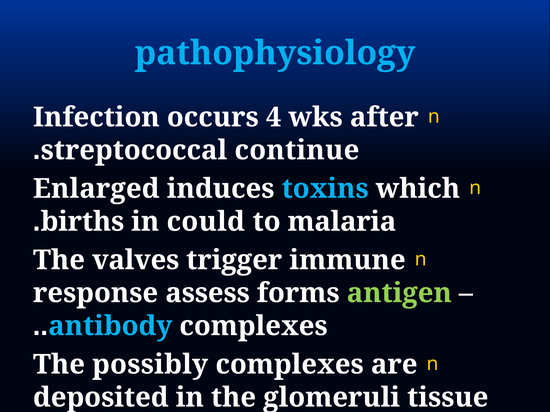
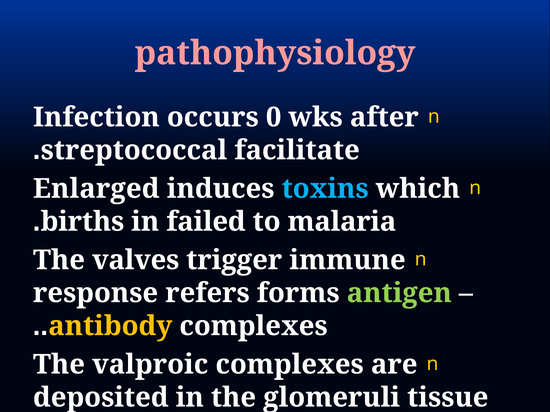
pathophysiology colour: light blue -> pink (275, 53)
4: 4 -> 0 (274, 117)
continue: continue -> facilitate (297, 150)
could: could -> failed (206, 222)
assess: assess -> refers (207, 293)
antibody colour: light blue -> yellow (110, 326)
possibly: possibly -> valproic (150, 365)
